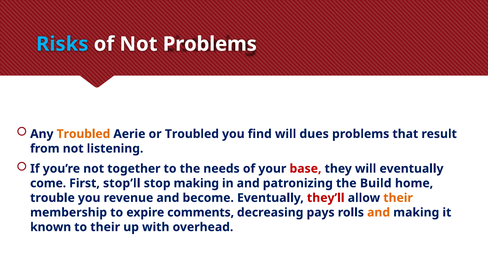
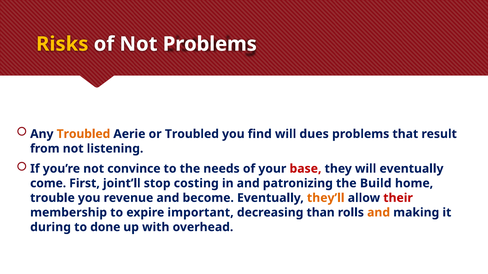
Risks colour: light blue -> yellow (62, 44)
together: together -> convince (134, 169)
stop’ll: stop’ll -> joint’ll (122, 184)
stop making: making -> costing (196, 184)
they’ll colour: red -> orange (326, 198)
their colour: orange -> red (398, 198)
comments: comments -> important (201, 213)
pays: pays -> than (321, 213)
known: known -> during (51, 228)
to their: their -> done (105, 228)
